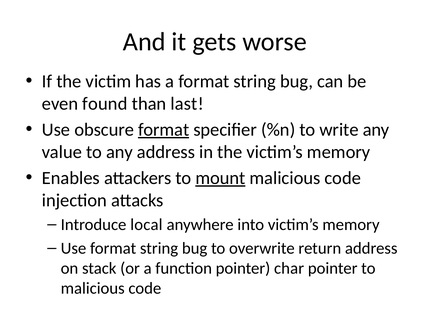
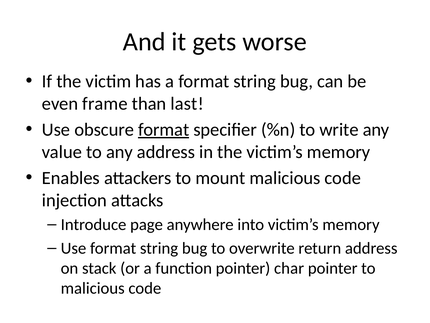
found: found -> frame (105, 103)
mount underline: present -> none (220, 178)
local: local -> page (147, 224)
